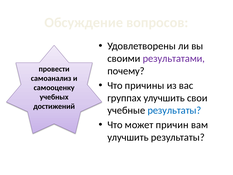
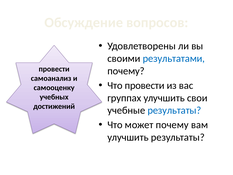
результатами colour: purple -> blue (174, 58)
Что причины: причины -> провести (145, 85)
может причин: причин -> почему (172, 125)
